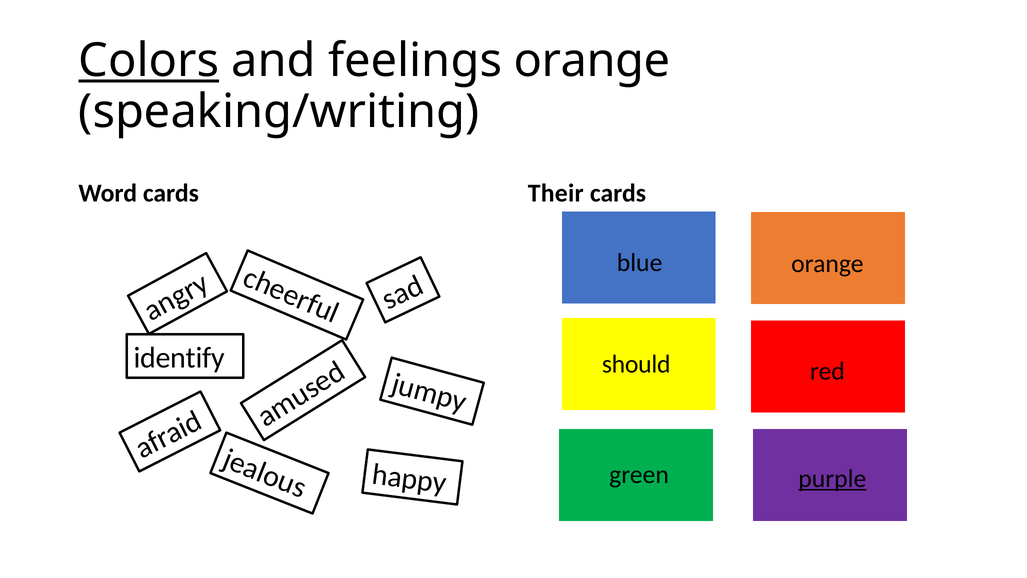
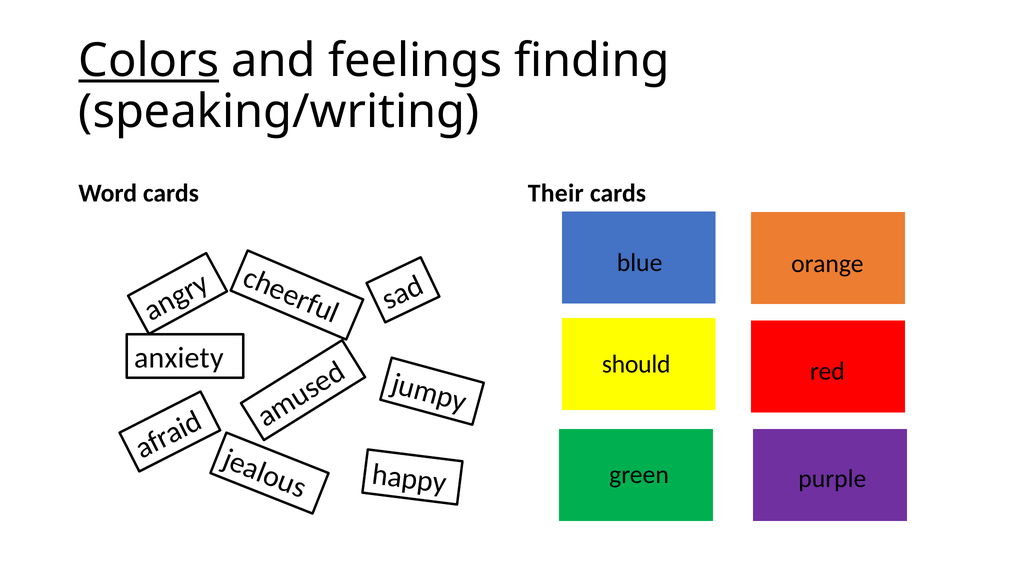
feelings orange: orange -> finding (592, 61)
identify: identify -> anxiety (179, 358)
purple underline: present -> none (832, 478)
